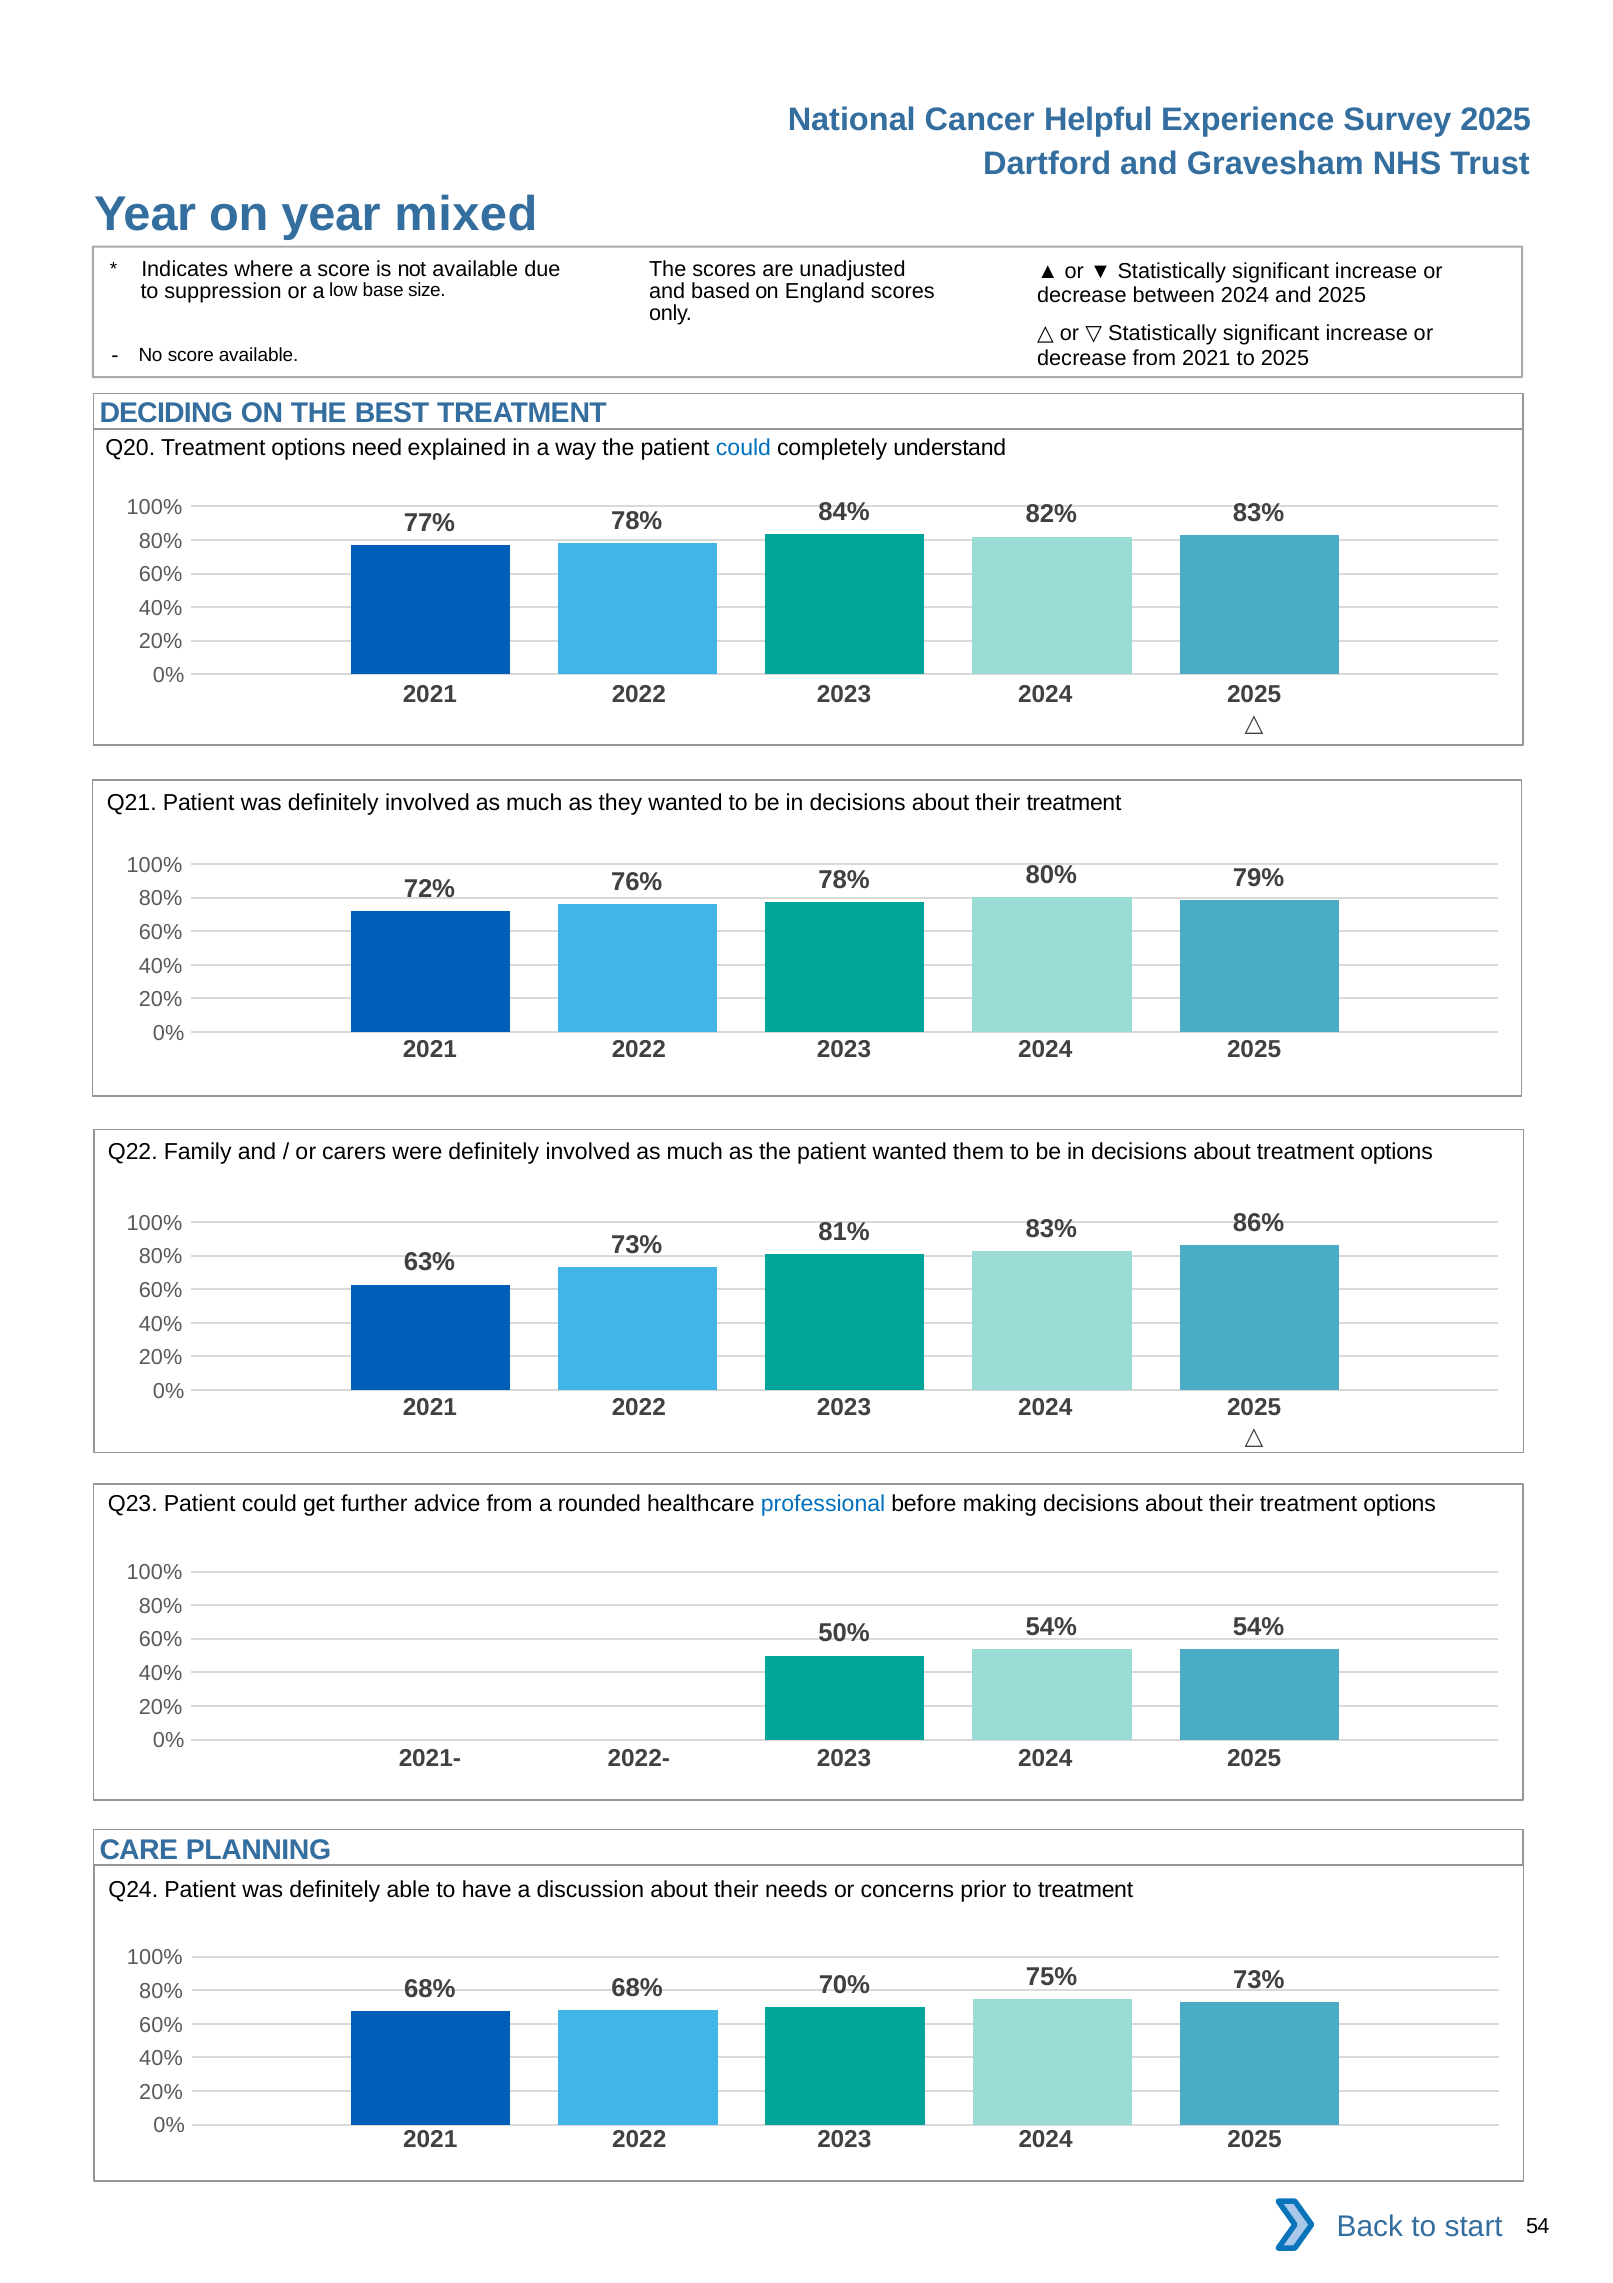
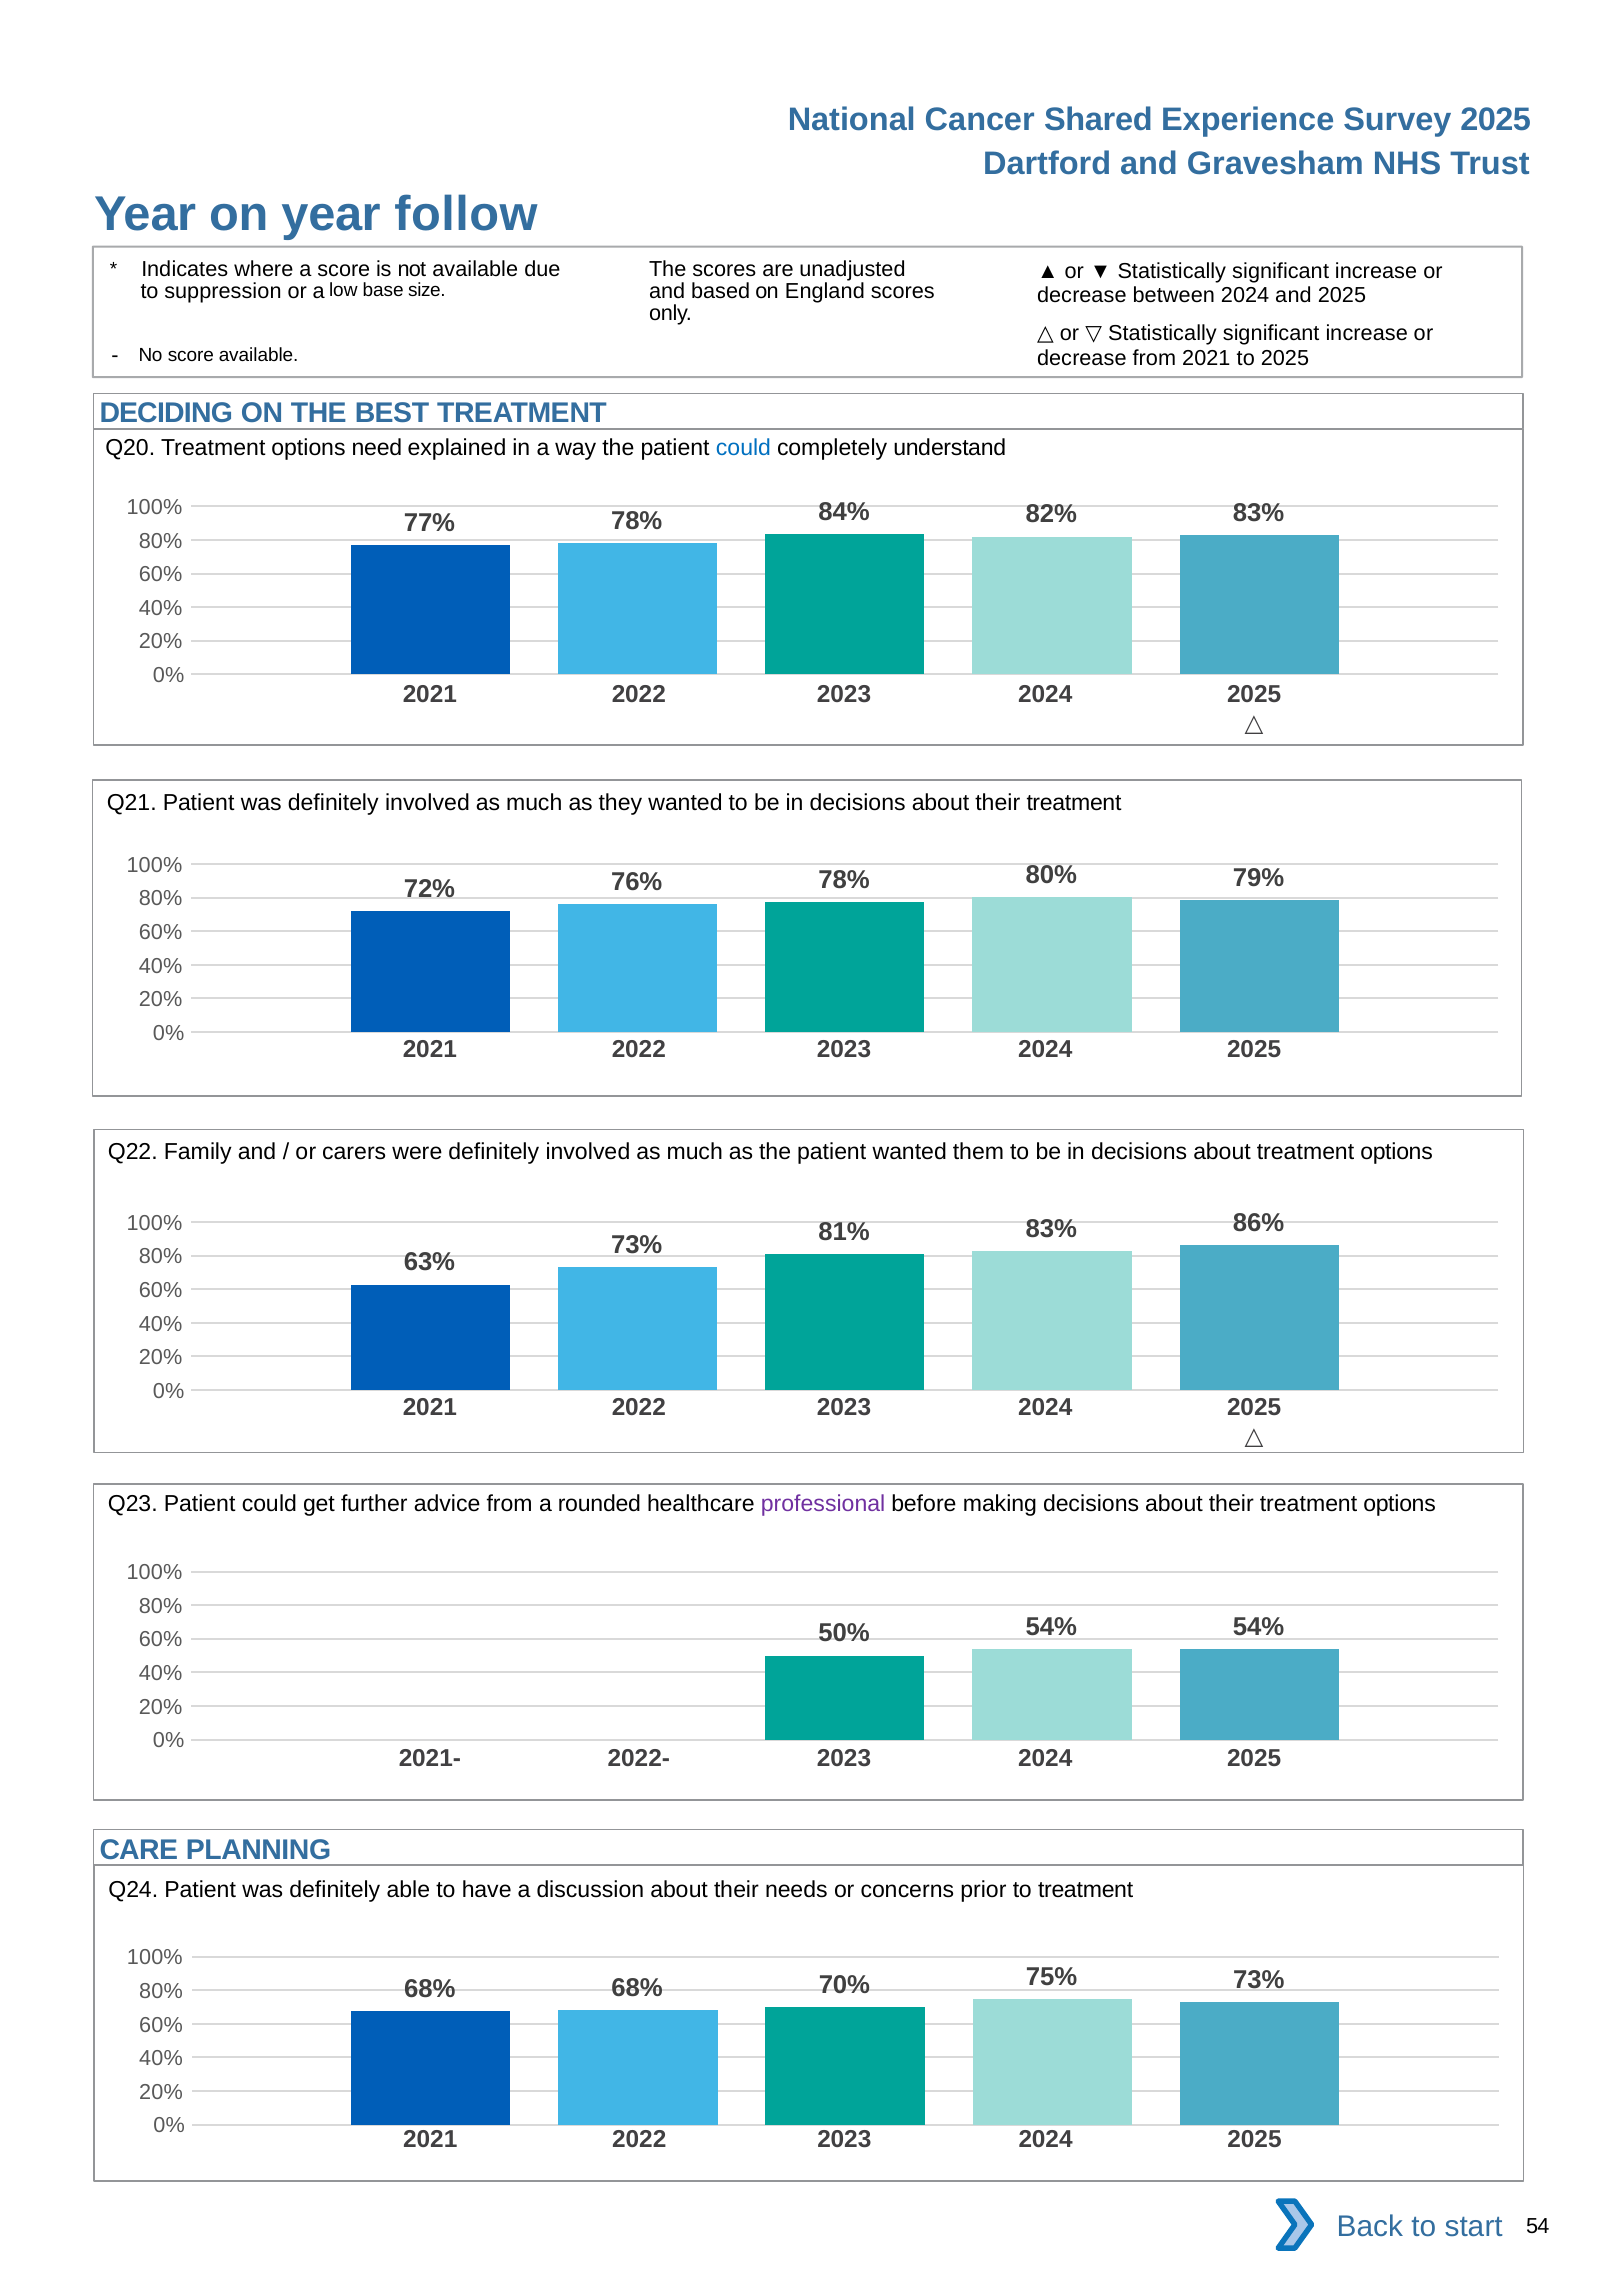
Helpful: Helpful -> Shared (1098, 120)
mixed: mixed -> follow (466, 214)
professional colour: blue -> purple (823, 1504)
